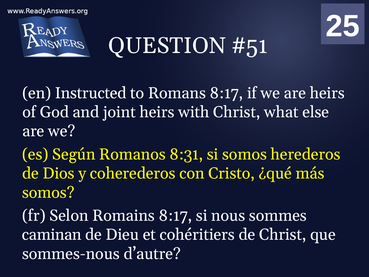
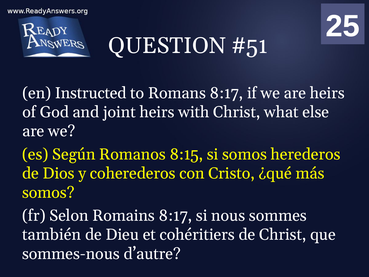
8:31: 8:31 -> 8:15 (186, 154)
caminan: caminan -> también (52, 234)
